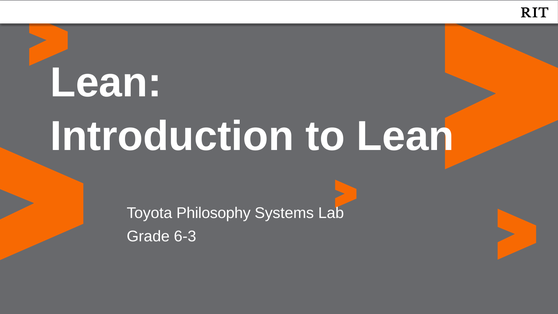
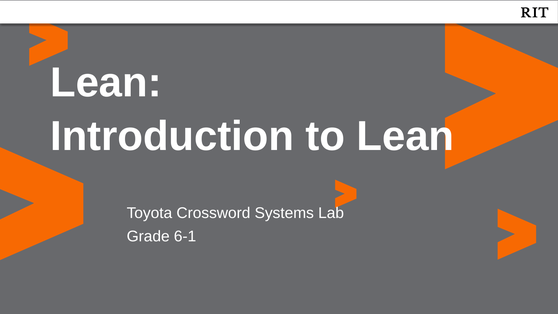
Philosophy: Philosophy -> Crossword (213, 213)
6-3: 6-3 -> 6-1 (185, 236)
